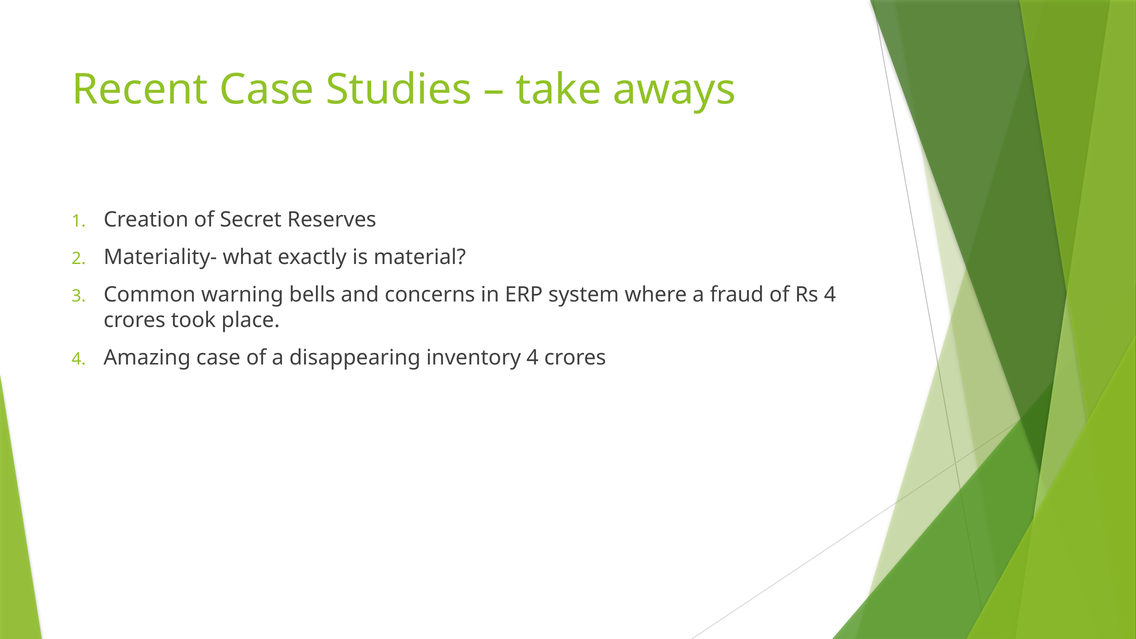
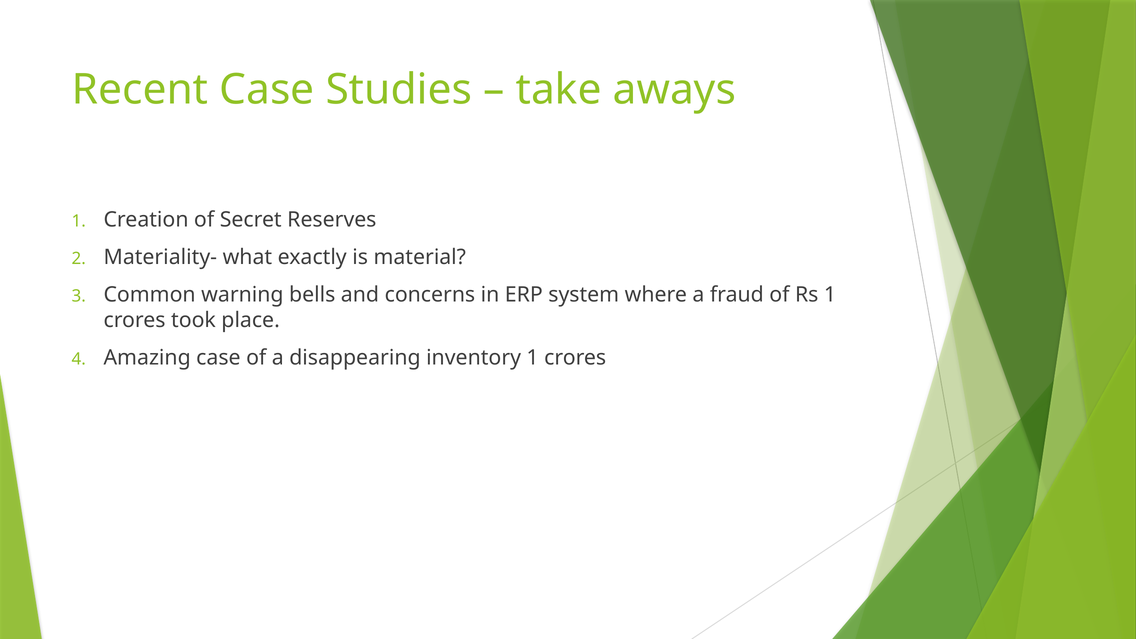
Rs 4: 4 -> 1 (830, 295)
inventory 4: 4 -> 1 (533, 358)
